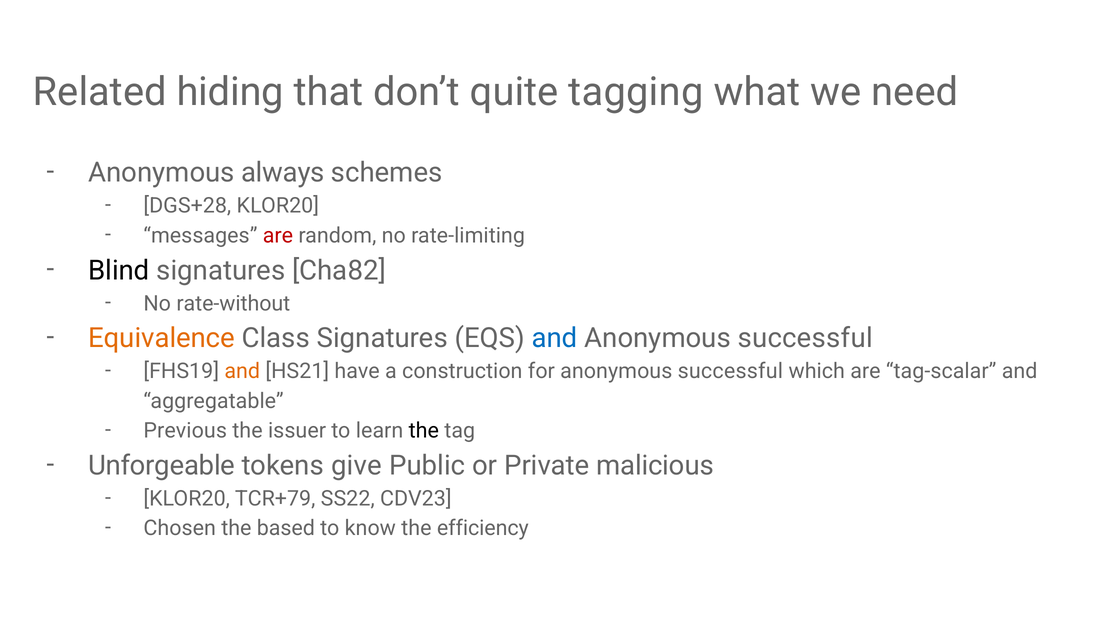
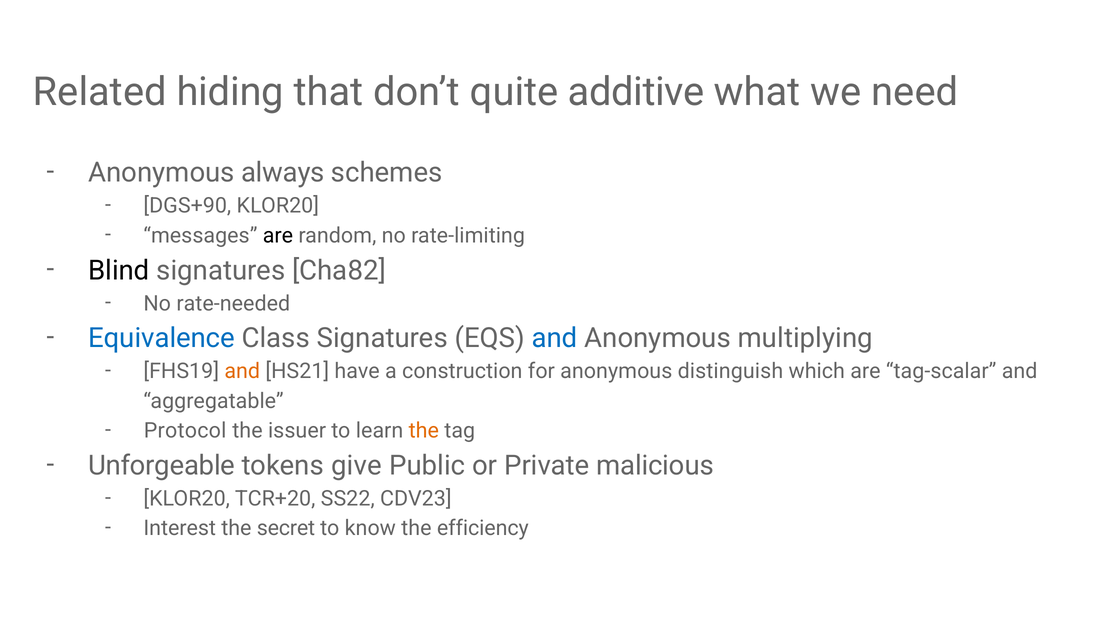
tagging: tagging -> additive (636, 92)
DGS+28: DGS+28 -> DGS+90 (187, 206)
are colour: red -> black (278, 235)
rate-without: rate-without -> rate-needed (233, 303)
Equivalence colour: orange -> blue (162, 338)
successful: successful -> multiplying (805, 338)
for anonymous successful: successful -> distinguish (730, 371)
Previous: Previous -> Protocol (185, 430)
the colour: black -> orange (424, 430)
TCR+79: TCR+79 -> TCR+20 (275, 498)
Chosen: Chosen -> Interest (180, 528)
based: based -> secret (286, 528)
